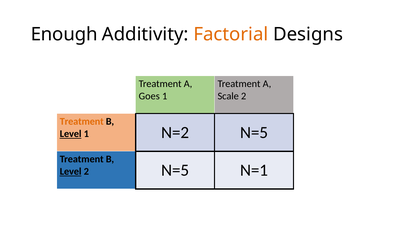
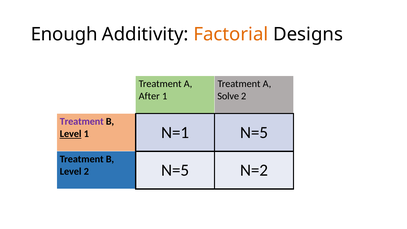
Goes: Goes -> After (149, 96)
Scale: Scale -> Solve (228, 96)
Treatment colour: orange -> purple (82, 121)
N=2: N=2 -> N=1 (175, 133)
Level underline: present -> none (71, 171)
N=1: N=1 -> N=2 (254, 170)
